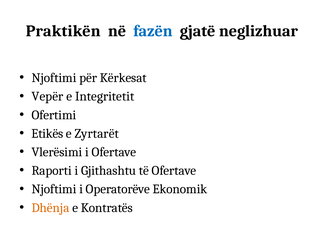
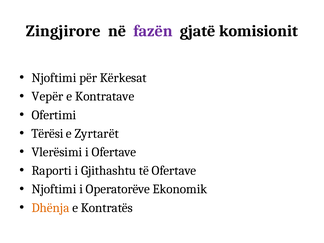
Praktikën: Praktikën -> Zingjirore (63, 31)
fazën colour: blue -> purple (153, 31)
neglizhuar: neglizhuar -> komisionit (258, 31)
Integritetit: Integritetit -> Kontratave (105, 96)
Etikës: Etikës -> Tërësi (47, 134)
